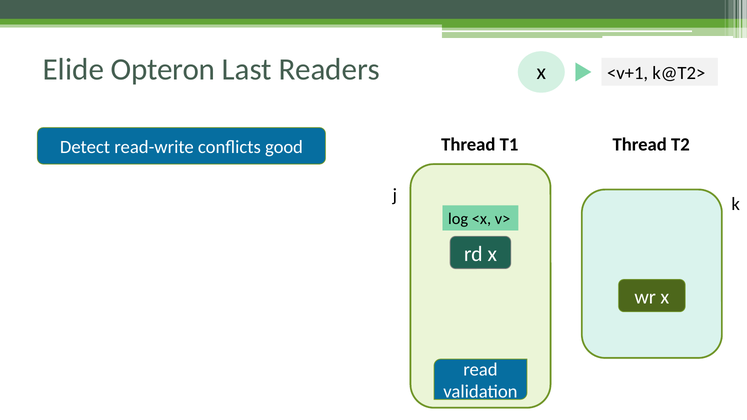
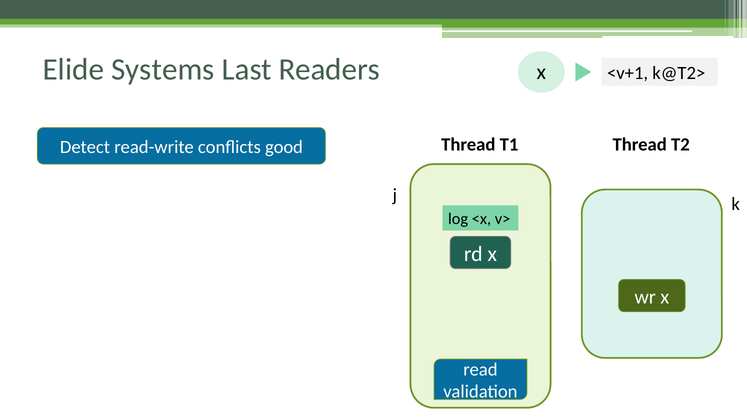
Opteron: Opteron -> Systems (163, 69)
